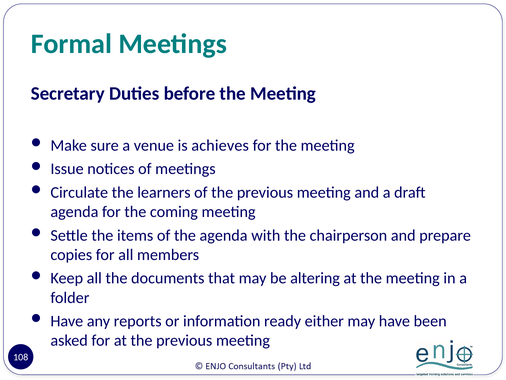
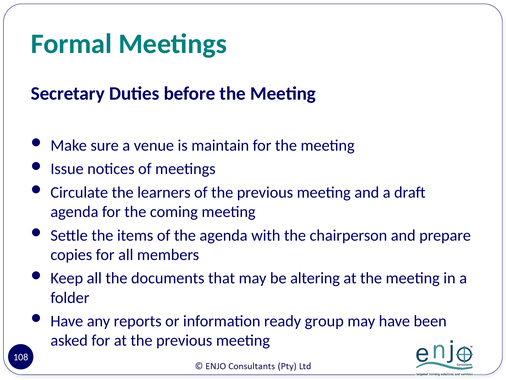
achieves: achieves -> maintain (220, 145)
either: either -> group (324, 321)
